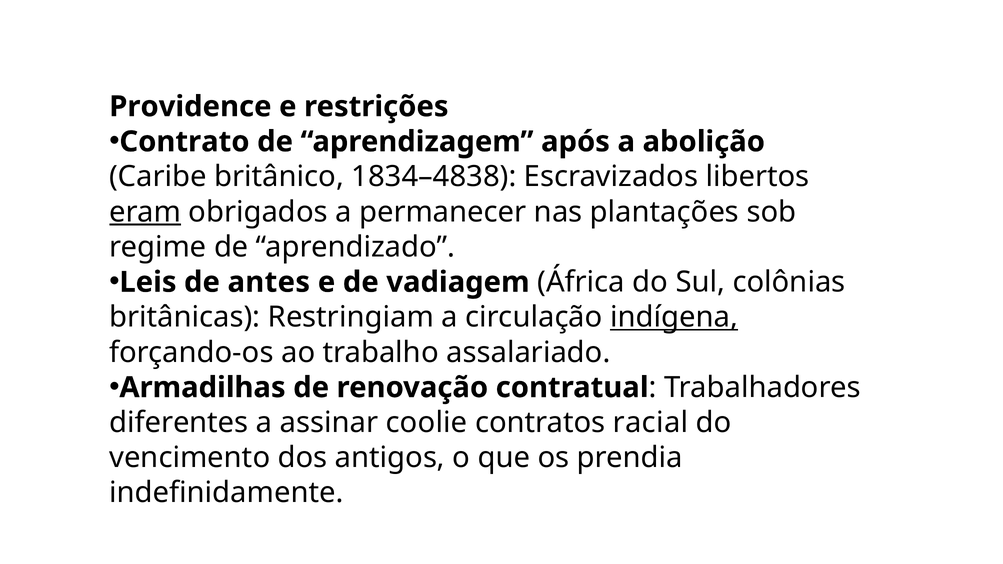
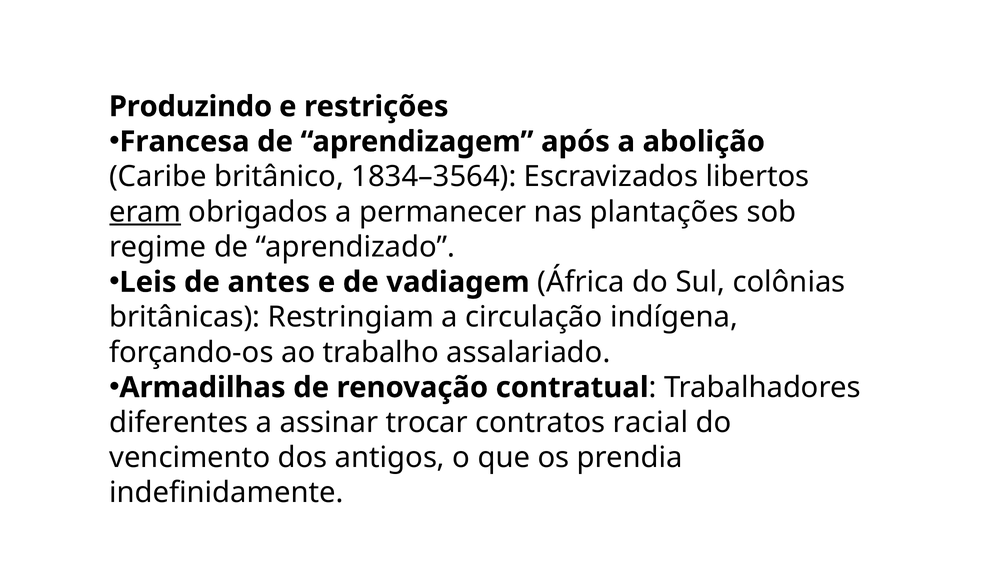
Providence: Providence -> Produzindo (191, 107)
Contrato: Contrato -> Francesa (184, 142)
1834–4838: 1834–4838 -> 1834–3564 (434, 177)
indígena underline: present -> none (674, 317)
coolie: coolie -> trocar (427, 423)
